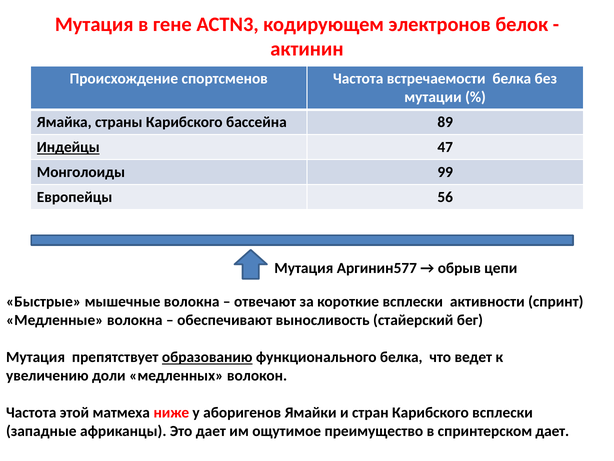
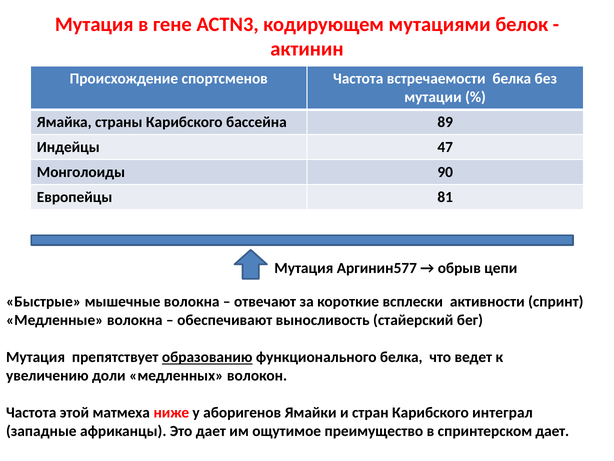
электронов: электронов -> мутациями (440, 24)
Индейцы underline: present -> none (68, 147)
99: 99 -> 90 (445, 172)
56: 56 -> 81 (445, 197)
Карибского всплески: всплески -> интеграл (502, 412)
